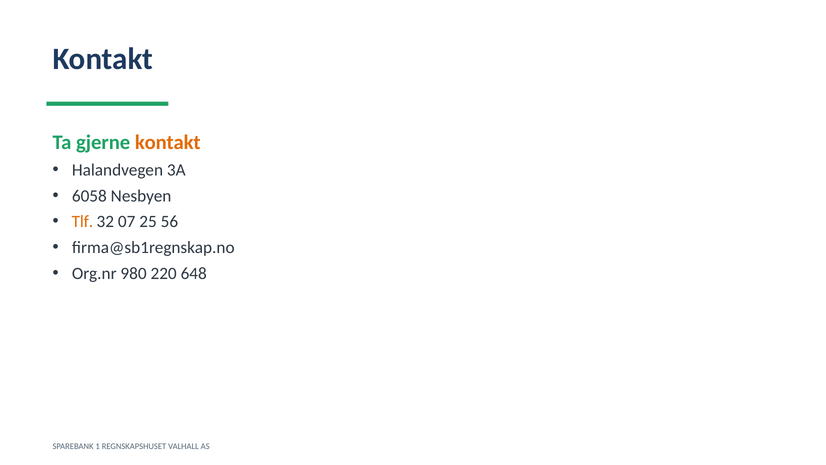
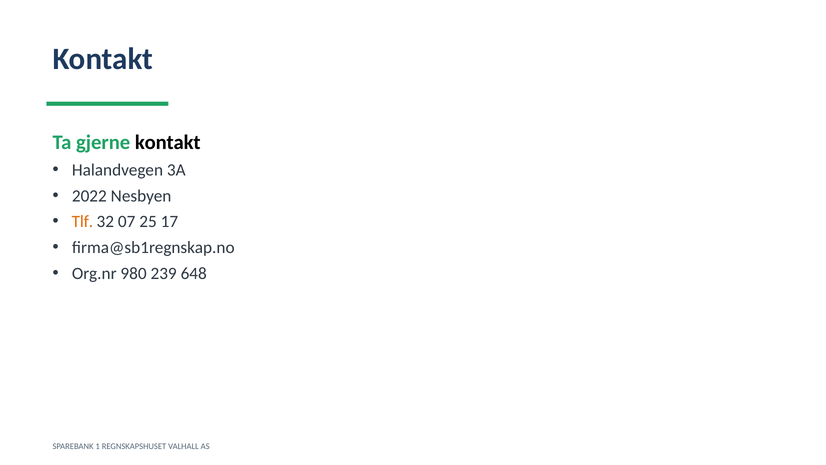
kontakt colour: orange -> black (168, 142)
6058: 6058 -> 2022 (89, 196)
56: 56 -> 17 (169, 222)
220: 220 -> 239 (164, 273)
